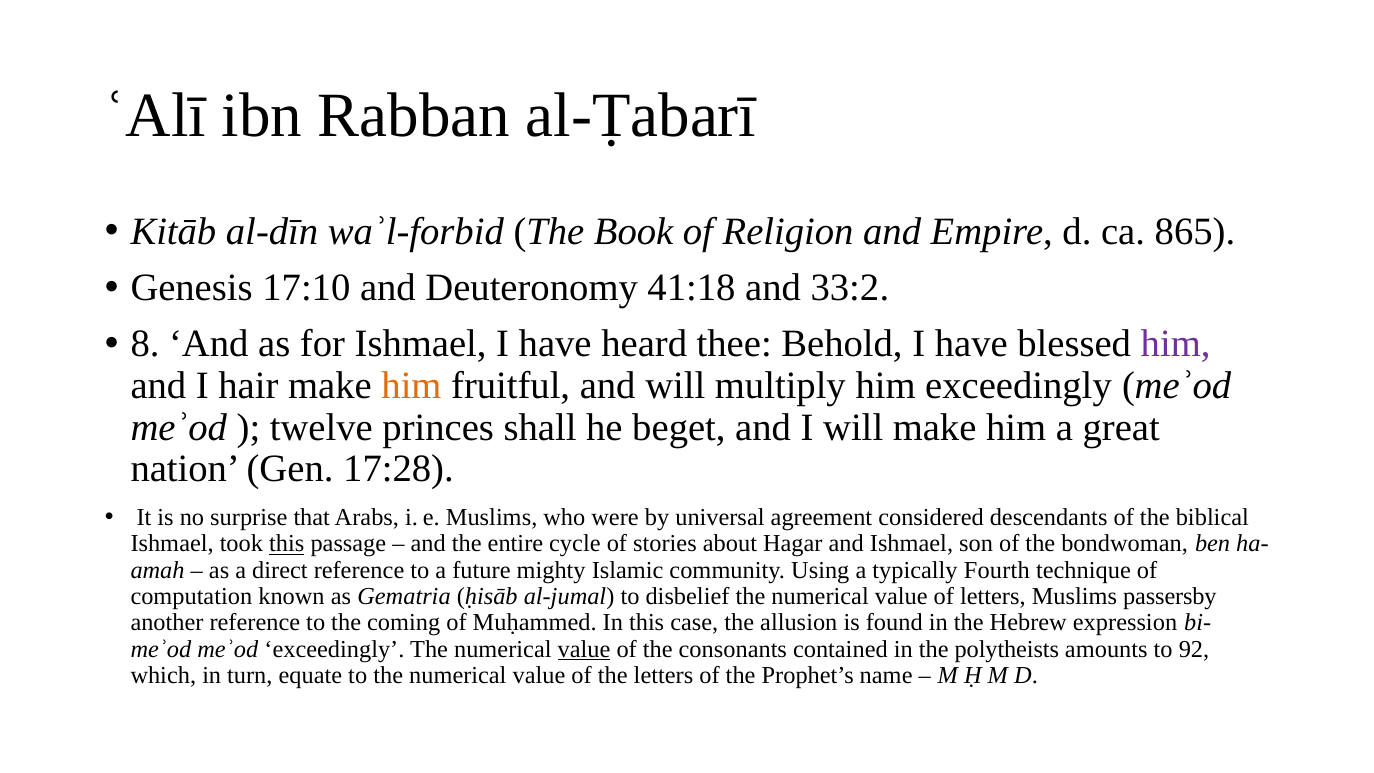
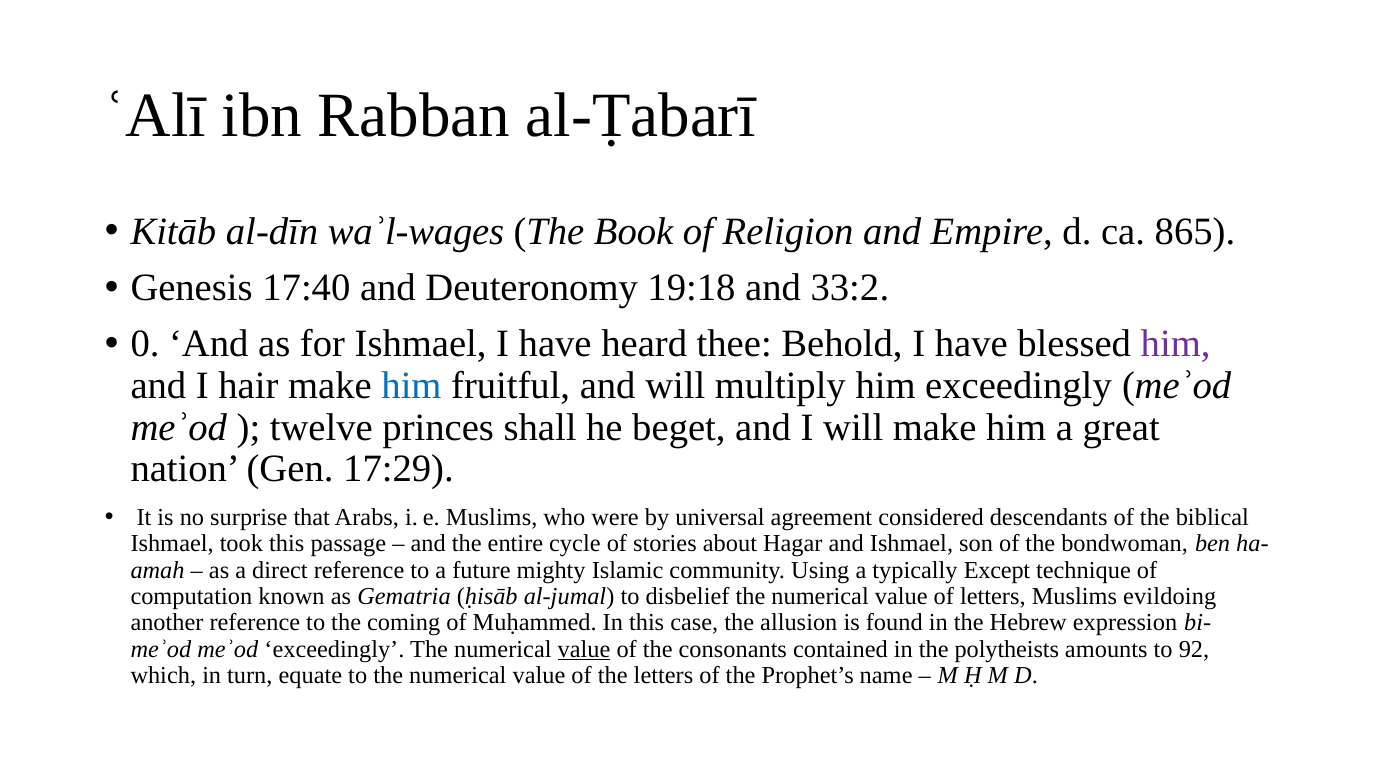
waʾl-forbid: waʾl-forbid -> waʾl-wages (416, 232)
17:10: 17:10 -> 17:40 (306, 288)
41:18: 41:18 -> 19:18 (691, 288)
8: 8 -> 0 (145, 344)
him colour: orange -> blue (411, 386)
17:28: 17:28 -> 17:29 (398, 469)
this underline: present -> none (287, 544)
Fourth: Fourth -> Except (997, 570)
passersby: passersby -> evildoing (1170, 596)
